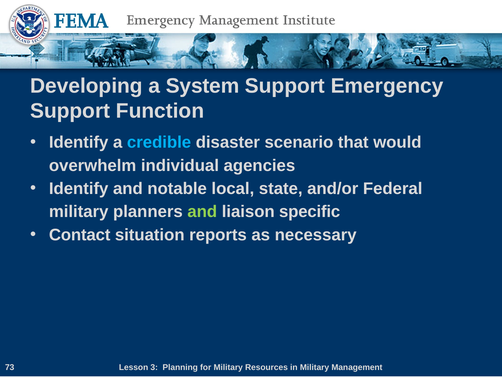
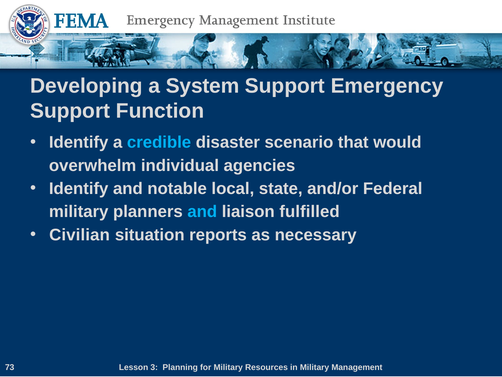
and colour: light green -> light blue (202, 211)
specific: specific -> fulfilled (310, 211)
Contact: Contact -> Civilian (80, 235)
